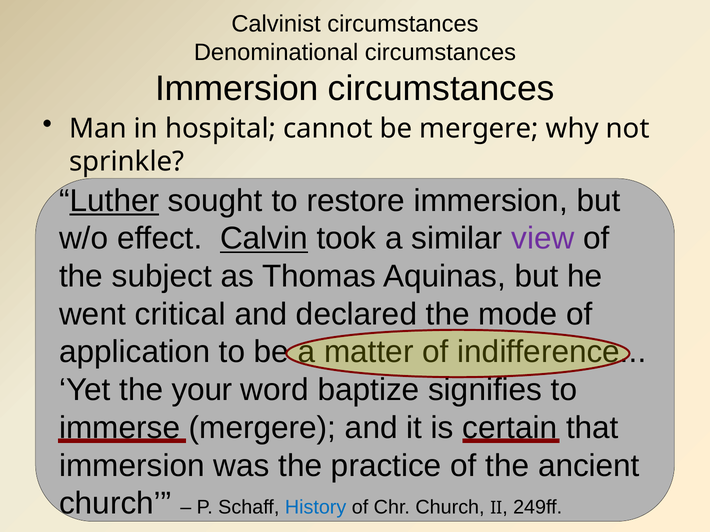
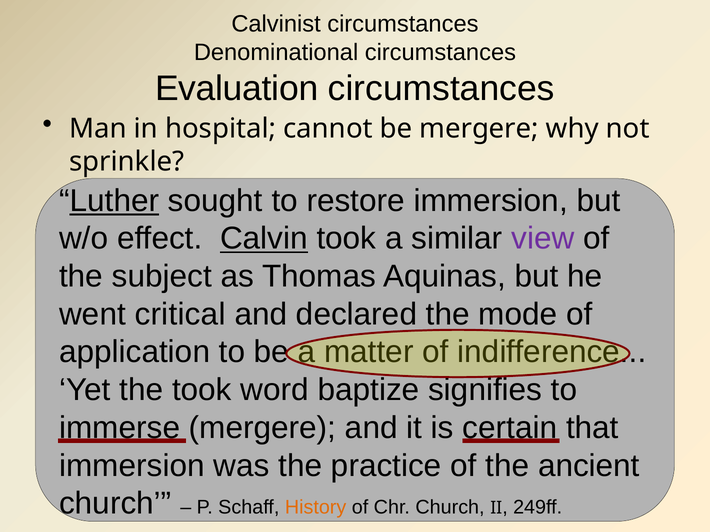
Immersion: Immersion -> Evaluation (237, 89)
the your: your -> took (202, 390)
History colour: blue -> orange (316, 508)
